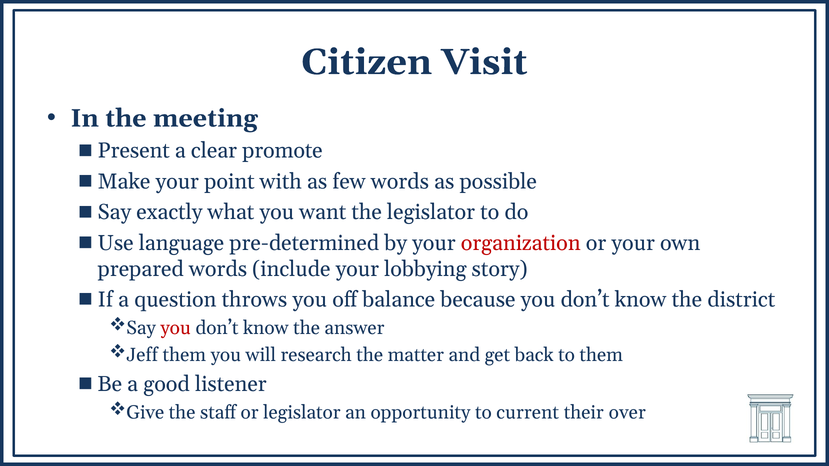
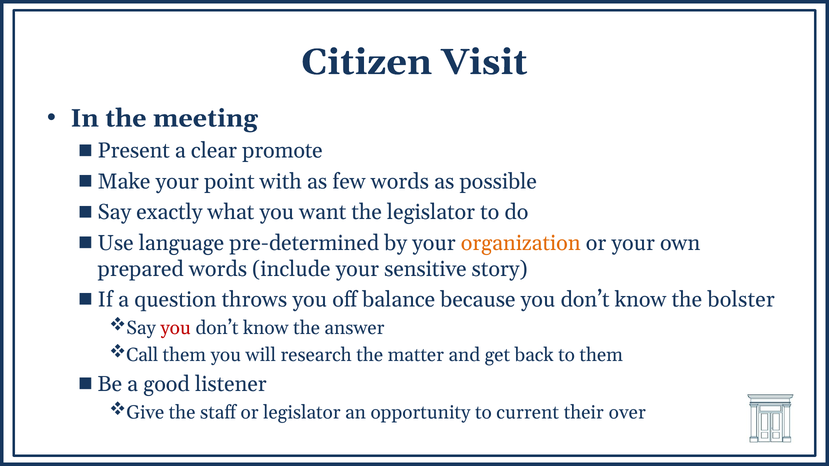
organization colour: red -> orange (521, 243)
lobbying: lobbying -> sensitive (425, 269)
district: district -> bolster (741, 300)
Jeff: Jeff -> Call (142, 355)
